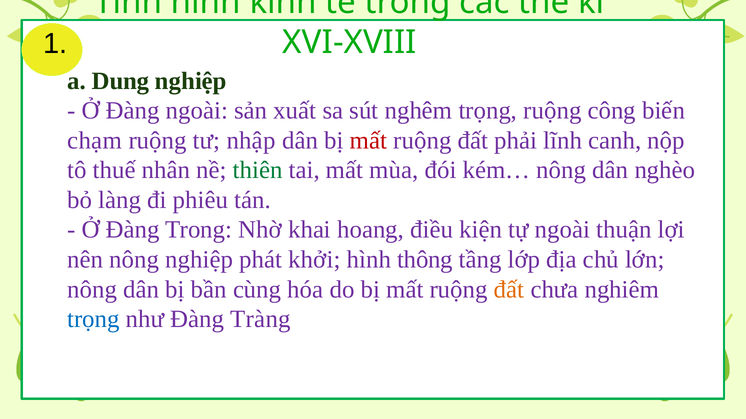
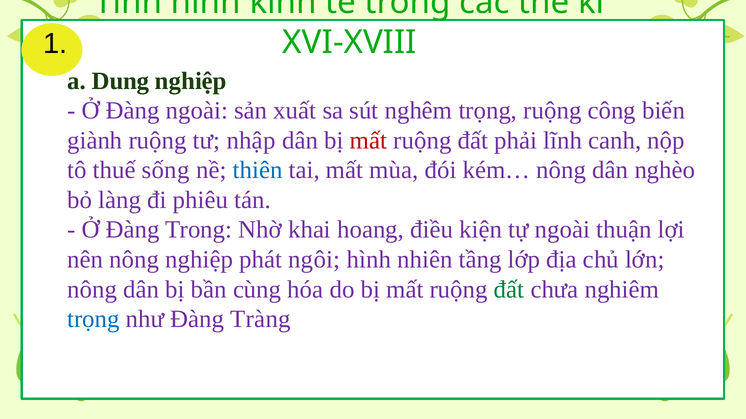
chạm: chạm -> giành (95, 141)
nhân: nhân -> sống (166, 170)
thiên colour: green -> blue (258, 170)
khởi: khởi -> ngôi (314, 260)
thông: thông -> nhiên (425, 260)
đất colour: orange -> green (509, 290)
